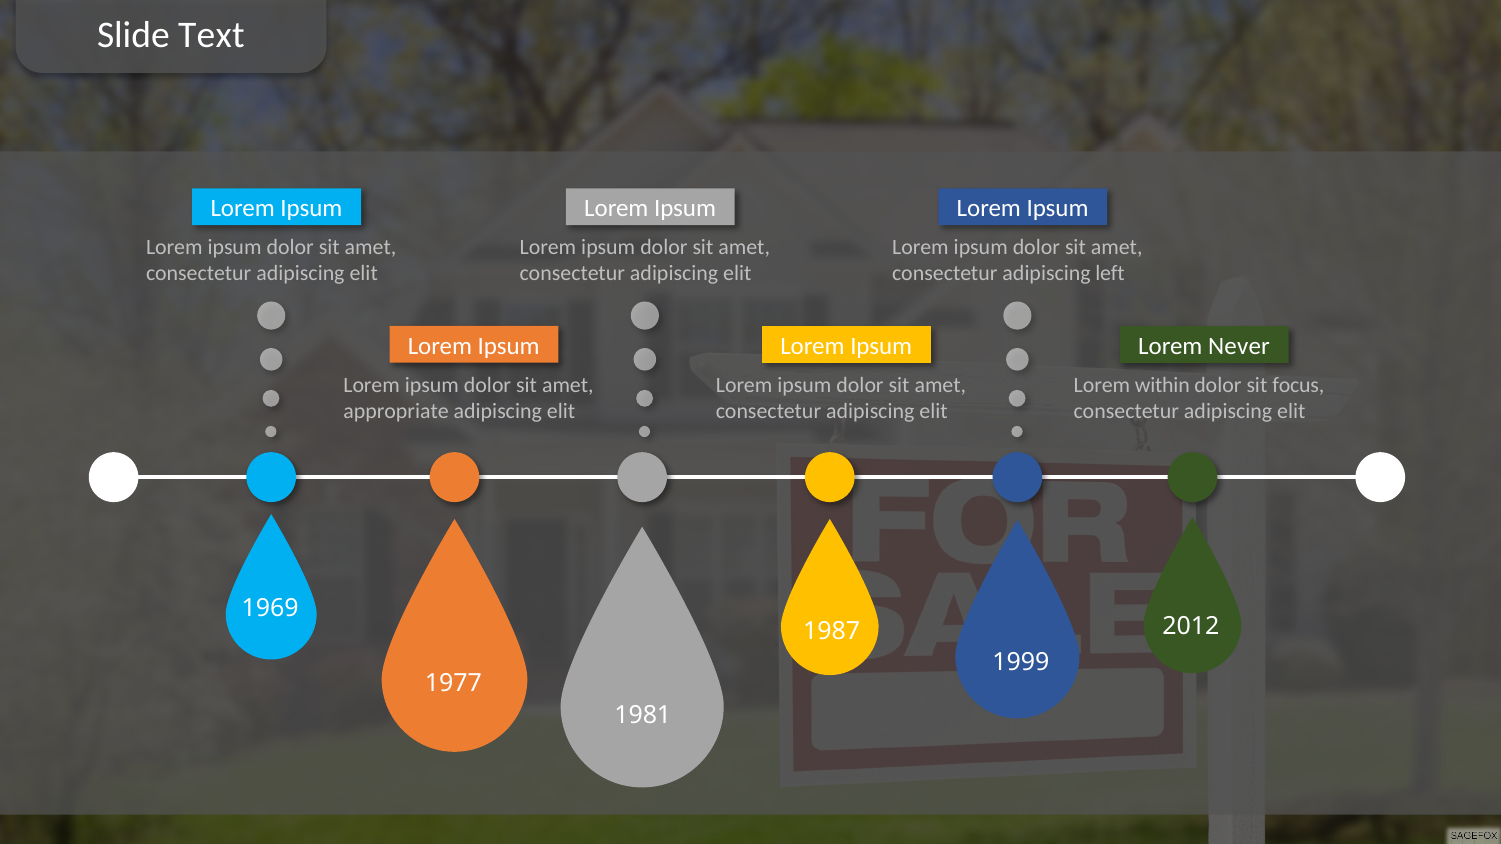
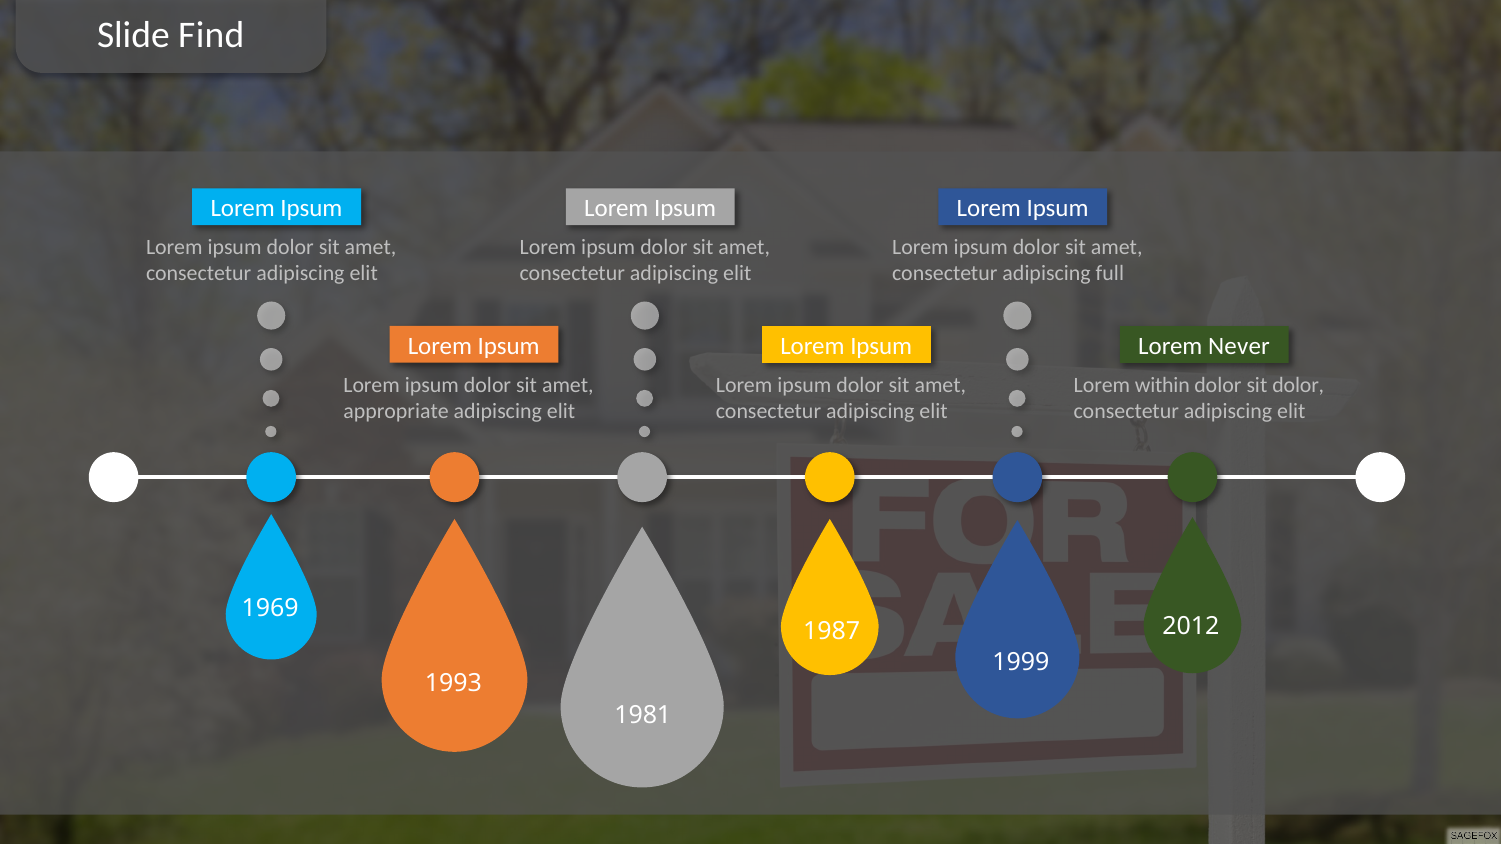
Text: Text -> Find (211, 35)
left: left -> full (1110, 274)
sit focus: focus -> dolor (1298, 385)
1977: 1977 -> 1993 (453, 684)
